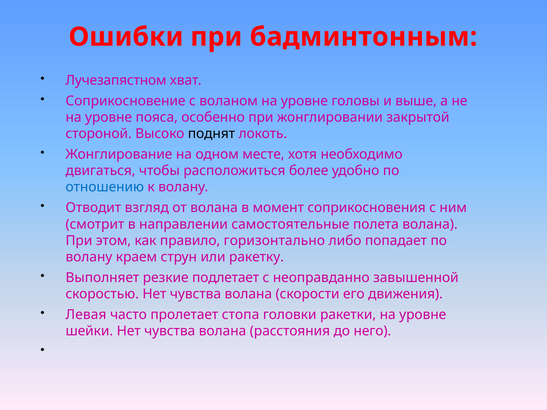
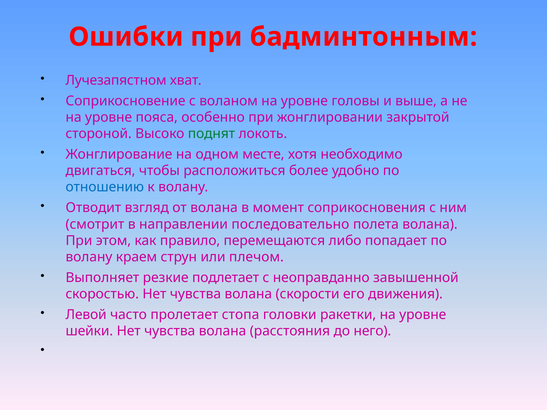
поднят colour: black -> green (211, 134)
самостоятельные: самостоятельные -> последовательно (290, 224)
горизонтально: горизонтально -> перемещаются (274, 241)
ракетку: ракетку -> плечом (256, 257)
Левая: Левая -> Левой (86, 315)
